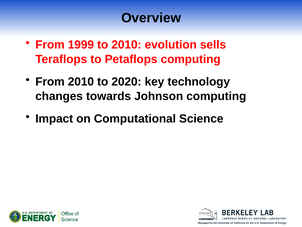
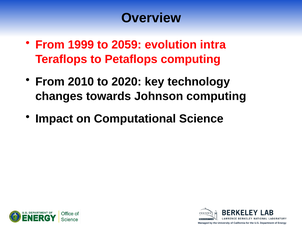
to 2010: 2010 -> 2059 (126, 45)
sells: sells -> intra (213, 45)
